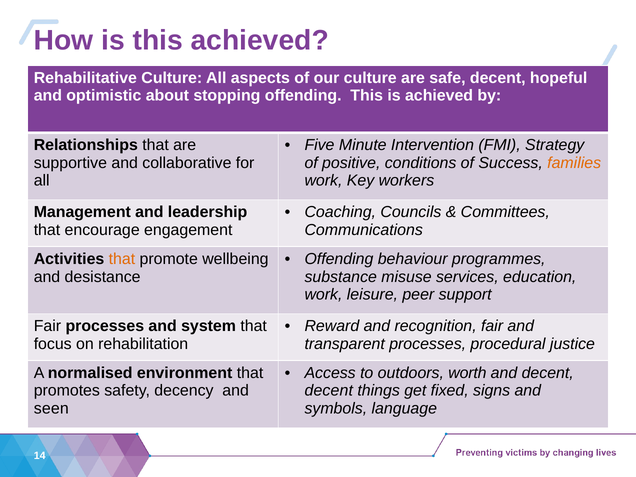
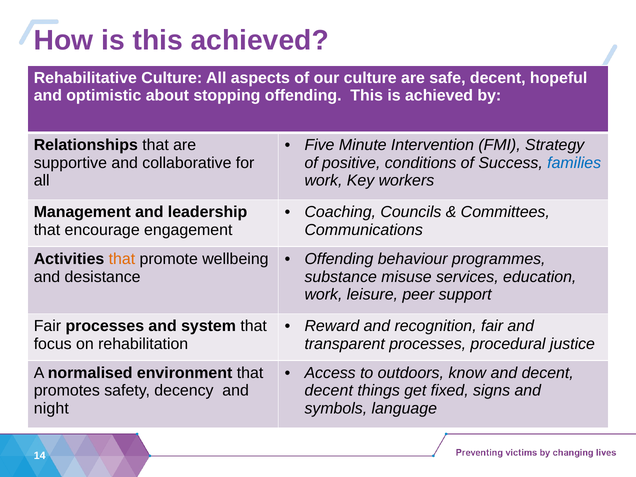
families colour: orange -> blue (574, 163)
worth: worth -> know (467, 373)
seen: seen -> night (51, 409)
